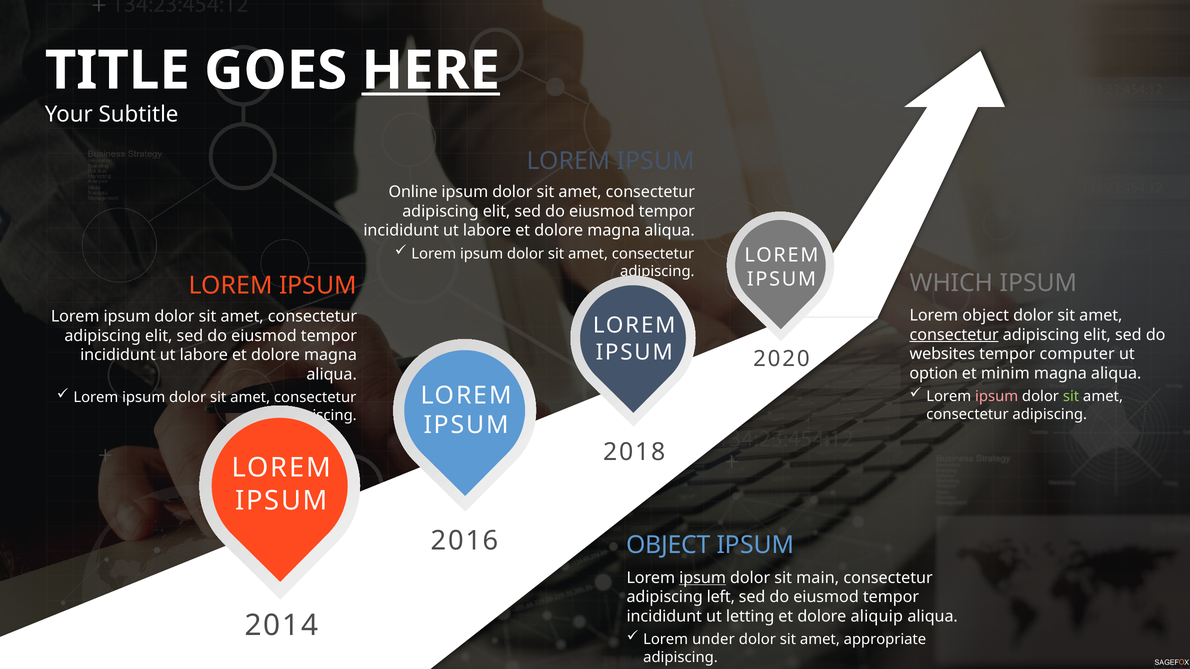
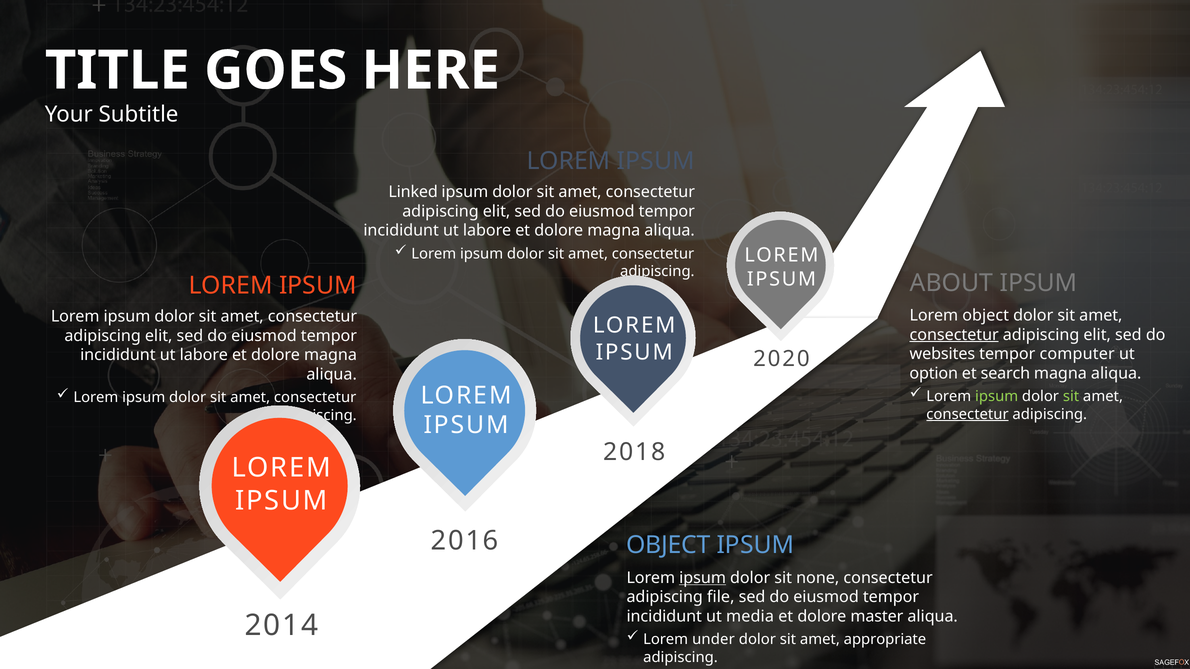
HERE underline: present -> none (431, 71)
Online: Online -> Linked (413, 192)
WHICH: WHICH -> ABOUT (951, 283)
minim: minim -> search (1005, 374)
ipsum colour: pink -> light green (997, 397)
consectetur underline: none -> present (968, 414)
main: main -> none (818, 578)
left: left -> file (721, 597)
letting: letting -> media (750, 617)
aliquip: aliquip -> master (877, 617)
